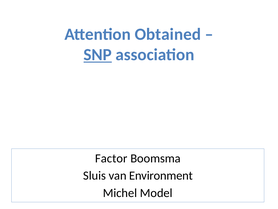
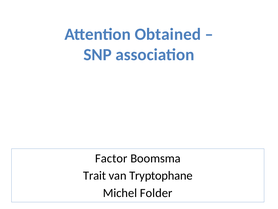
SNP underline: present -> none (98, 55)
Sluis: Sluis -> Trait (95, 175)
Environment: Environment -> Tryptophane (161, 175)
Model: Model -> Folder (156, 193)
